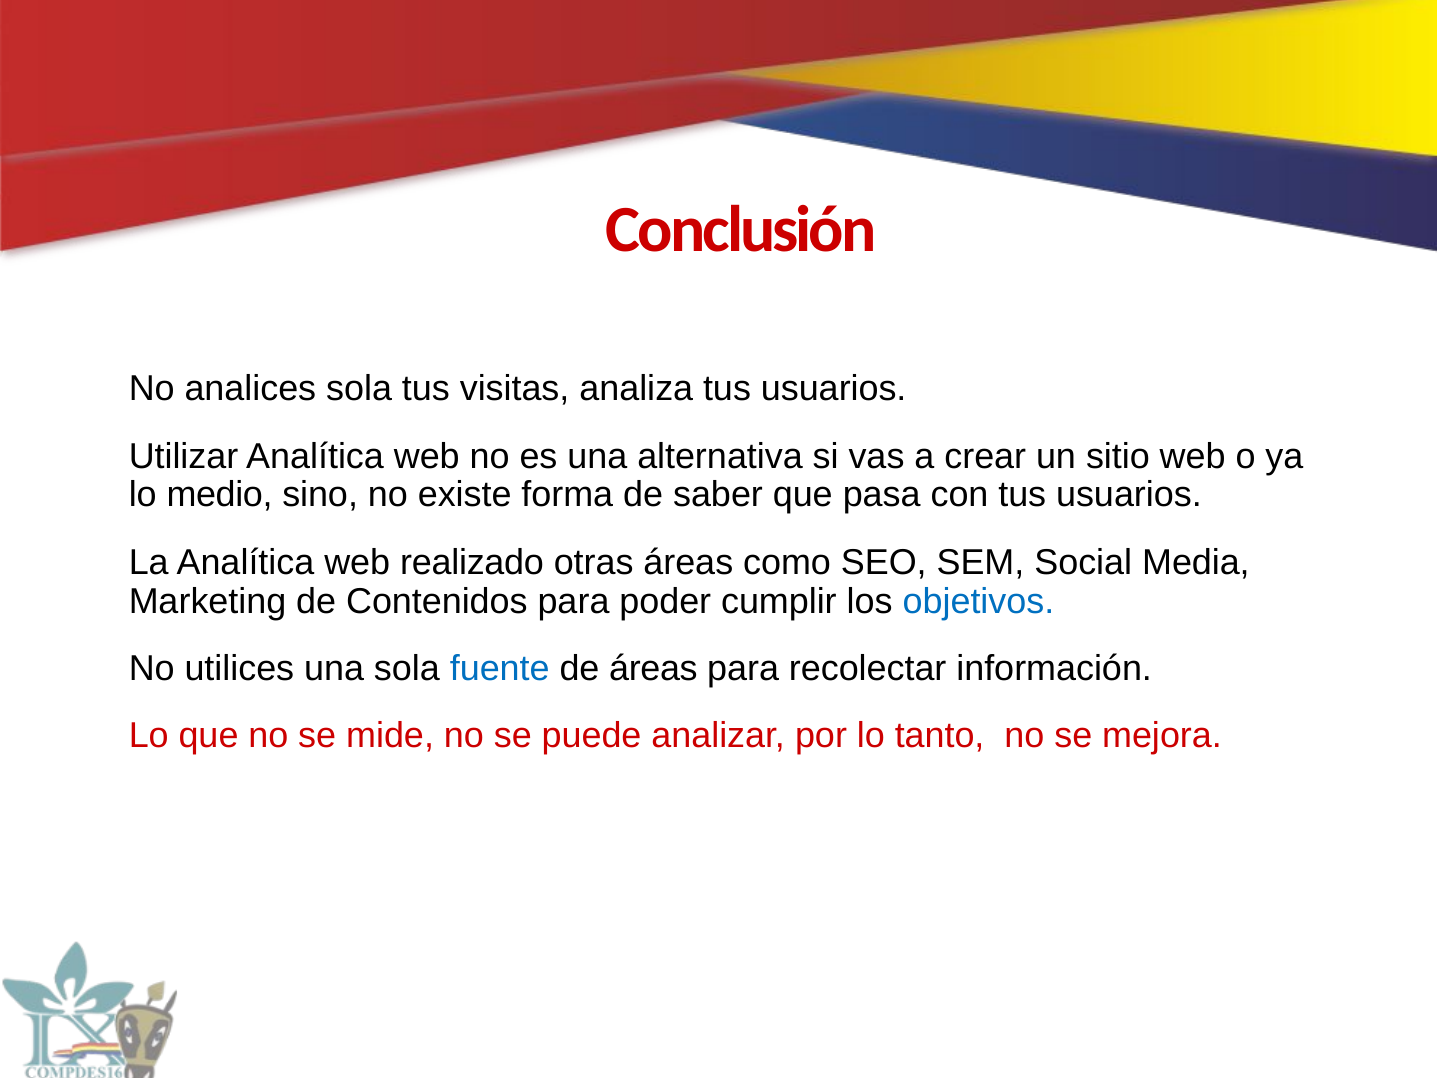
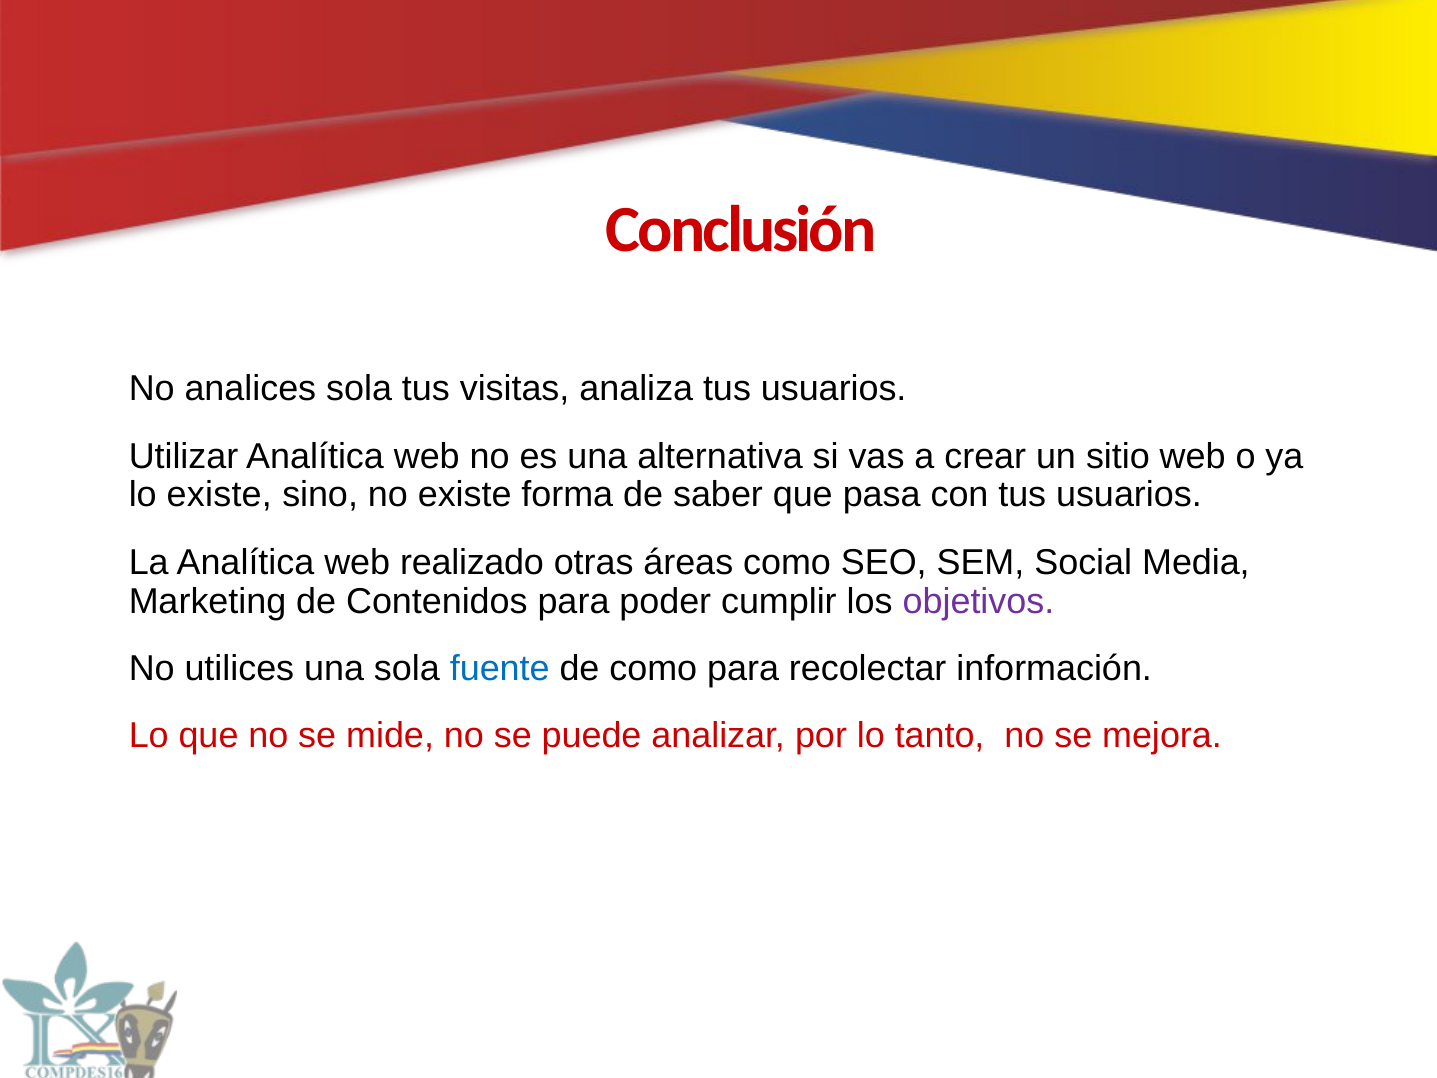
lo medio: medio -> existe (219, 495)
objetivos colour: blue -> purple (978, 601)
de áreas: áreas -> como (653, 668)
